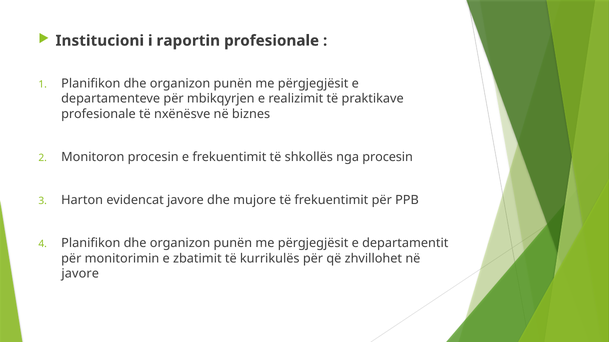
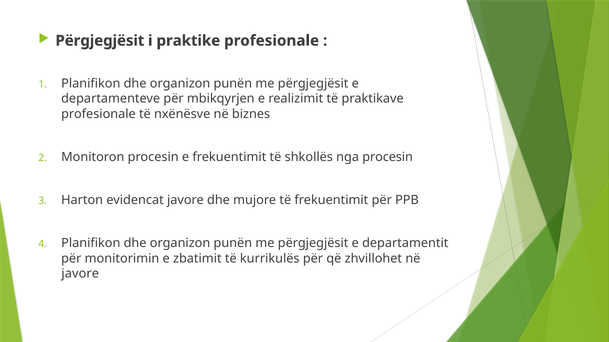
Institucioni: Institucioni -> Përgjegjësit (100, 41)
raportin: raportin -> praktike (188, 41)
